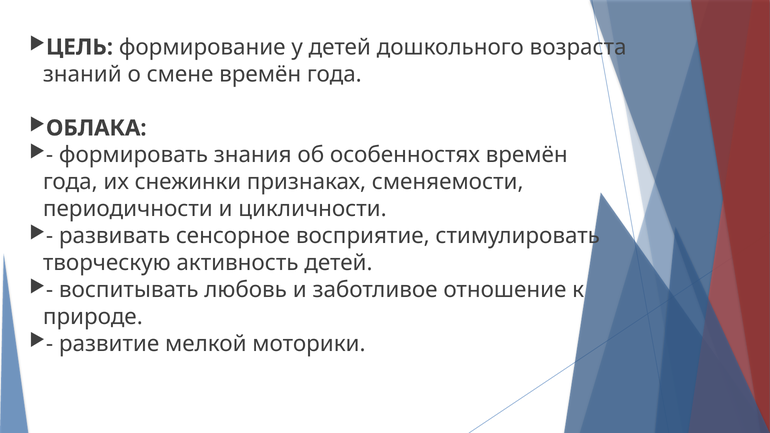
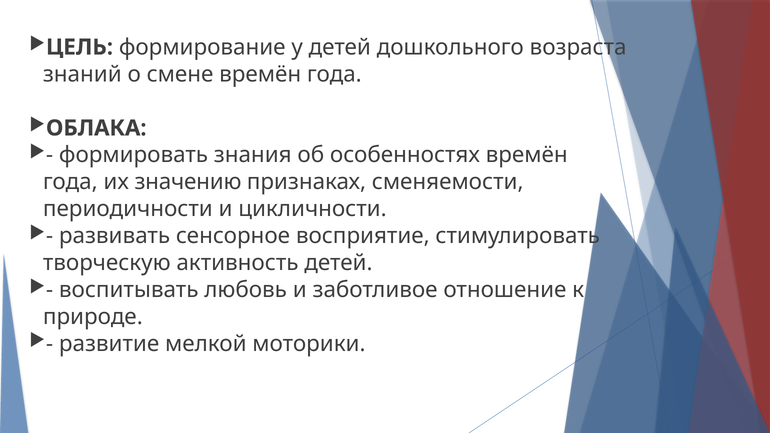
снежинки: снежинки -> значению (188, 182)
